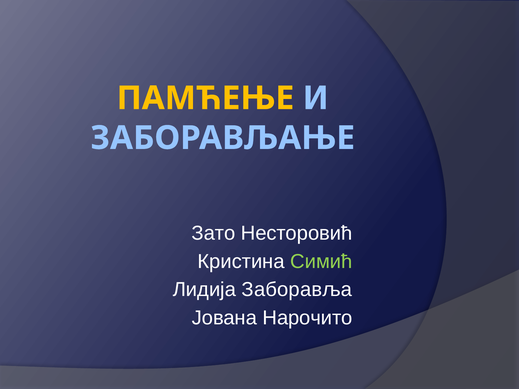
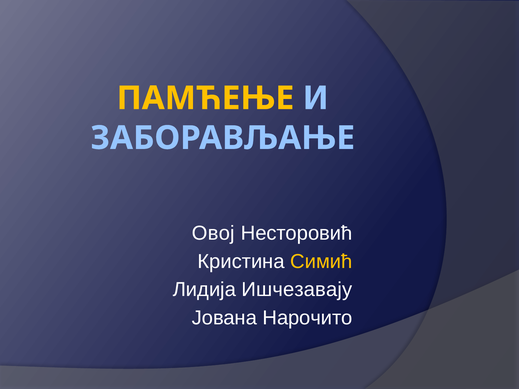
Зато: Зато -> Овој (213, 233)
Симић colour: light green -> yellow (321, 262)
Заборавља: Заборавља -> Ишчезавају (297, 290)
